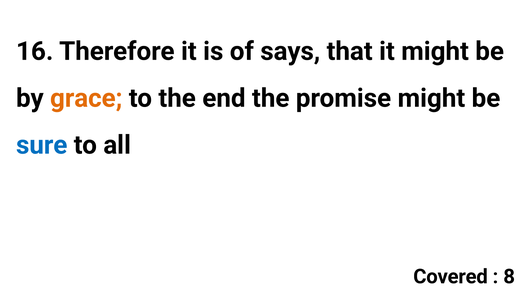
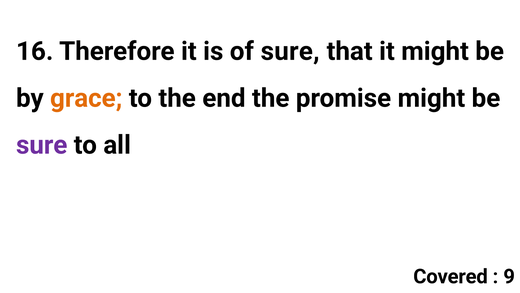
of says: says -> sure (290, 51)
sure colour: blue -> purple (42, 145)
8: 8 -> 9 (509, 276)
